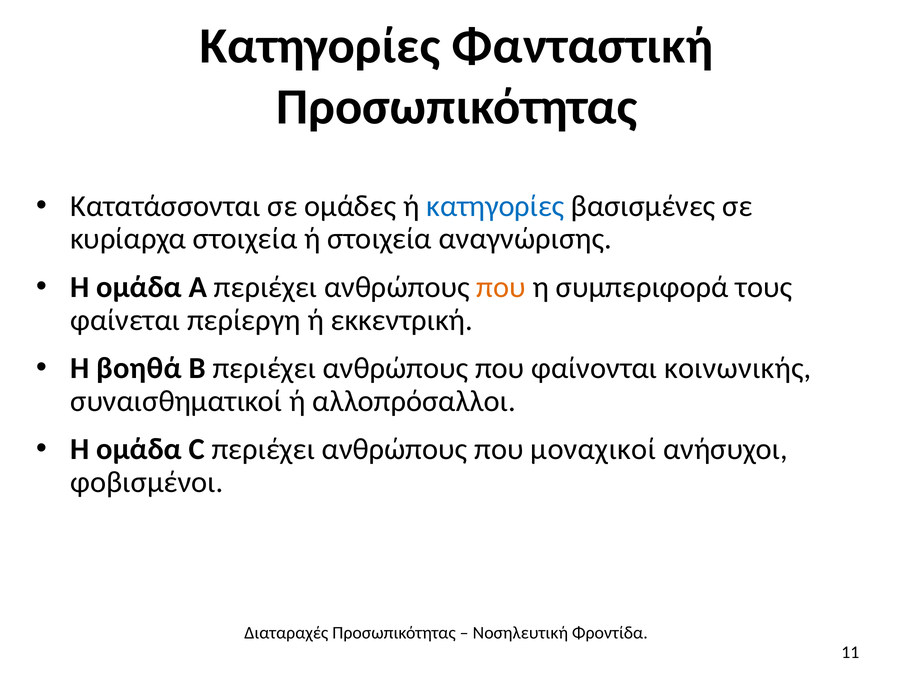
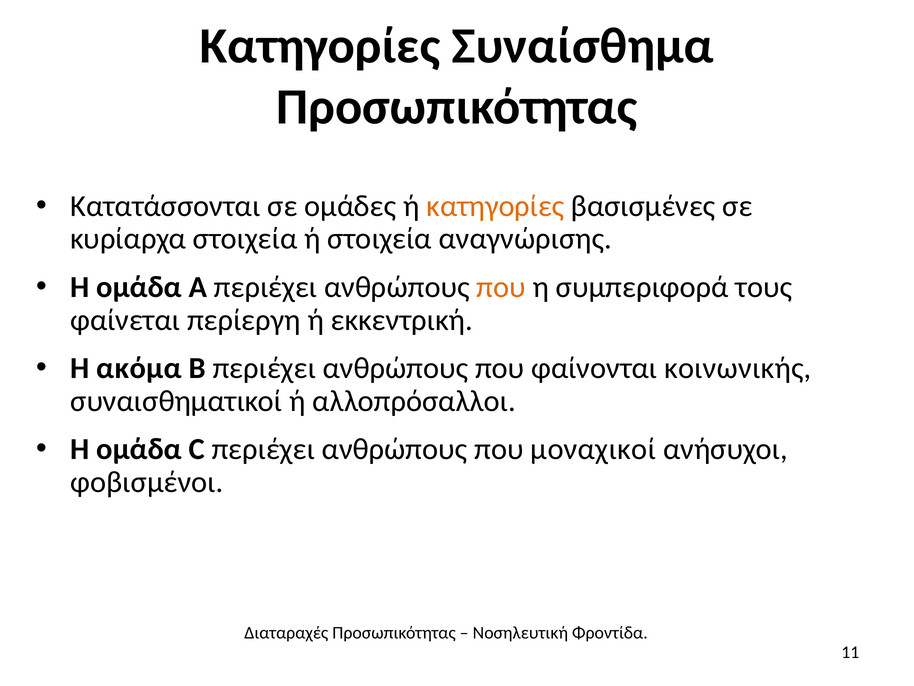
Φανταστική: Φανταστική -> Συναίσθημα (583, 46)
κατηγορίες colour: blue -> orange (495, 206)
βοηθά: βοηθά -> ακόμα (139, 368)
